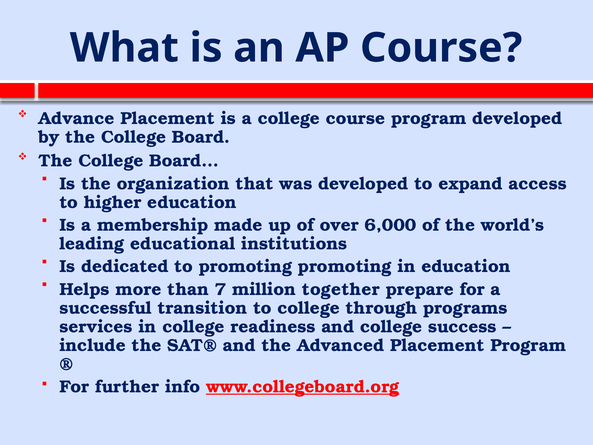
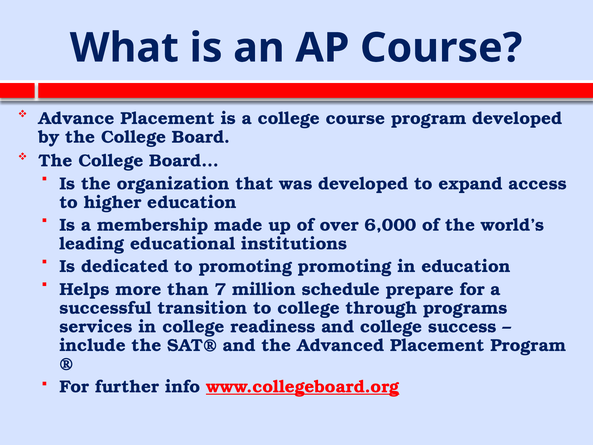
together: together -> schedule (341, 289)
